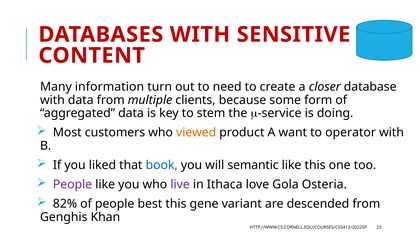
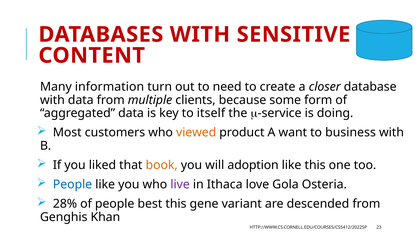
stem: stem -> itself (211, 113)
operator: operator -> business (351, 133)
book colour: blue -> orange (162, 165)
semantic: semantic -> adoption (253, 165)
People colour: purple -> blue (73, 185)
82%: 82% -> 28% (65, 204)
